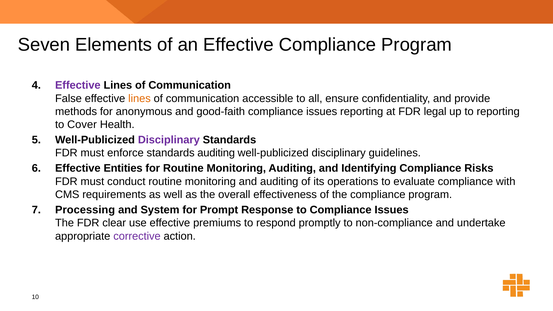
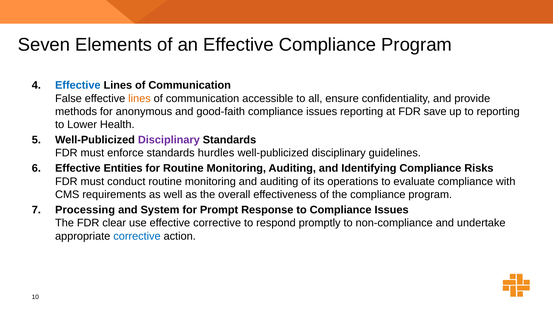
Effective colour: purple -> blue (78, 85)
legal: legal -> save (435, 112)
Cover: Cover -> Lower (82, 125)
standards auditing: auditing -> hurdles (216, 153)
effective premiums: premiums -> corrective (217, 223)
corrective colour: purple -> blue (137, 236)
